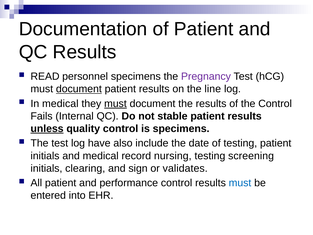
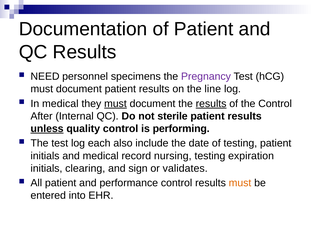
READ: READ -> NEED (45, 76)
document underline: present -> none (79, 89)
results underline: none -> present (211, 103)
Fails: Fails -> After (42, 116)
stable: stable -> sterile (173, 116)
is specimens: specimens -> performing (181, 129)
have: have -> each (99, 143)
screening: screening -> expiration (251, 156)
must colour: blue -> orange (240, 183)
